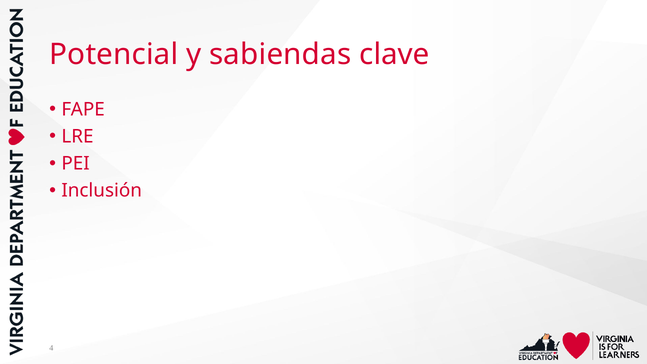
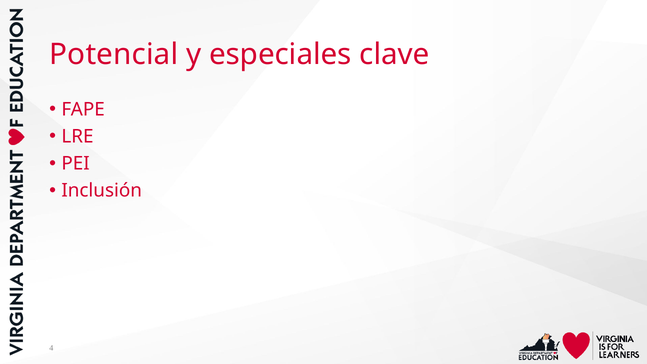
sabiendas: sabiendas -> especiales (280, 54)
